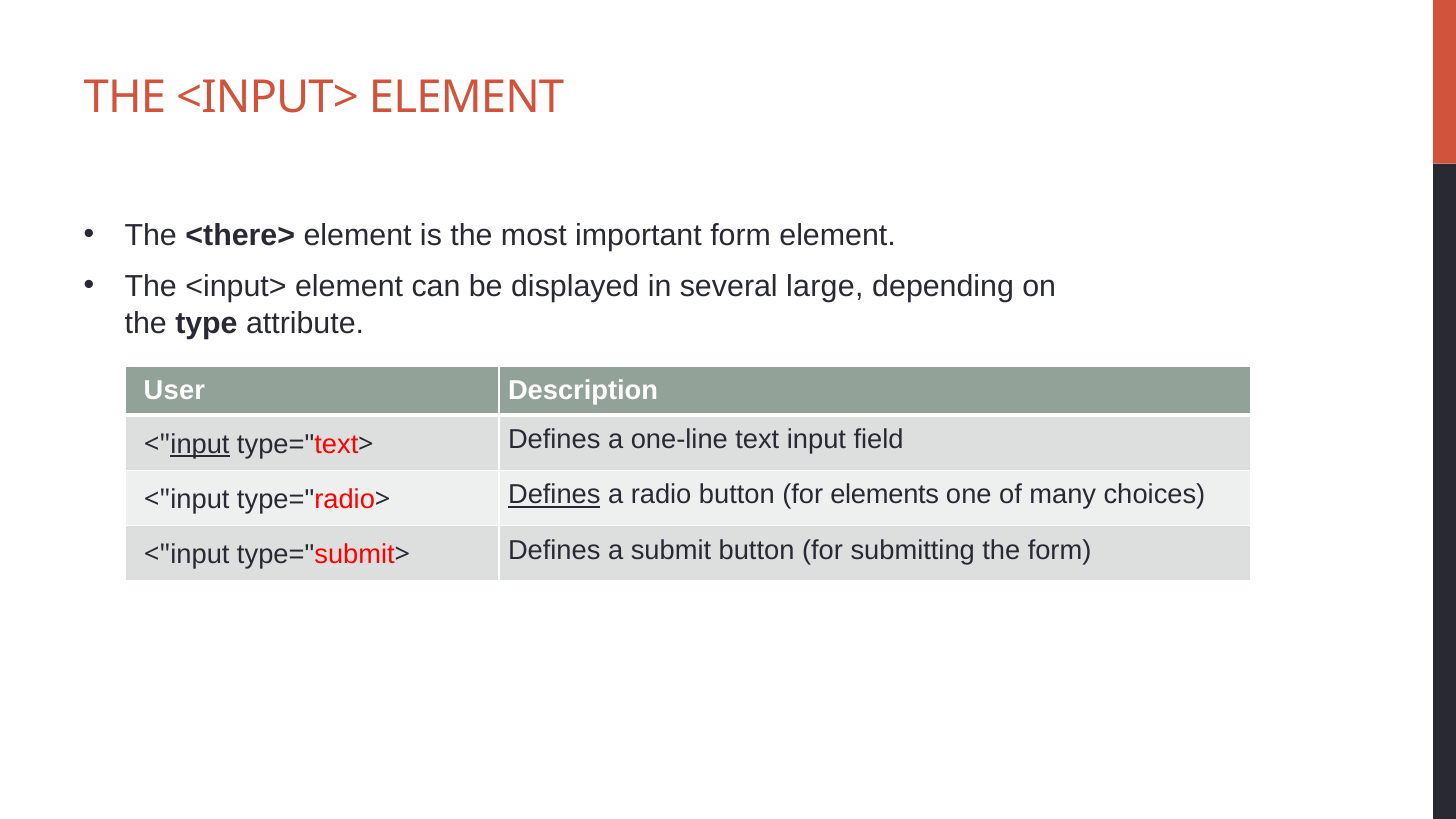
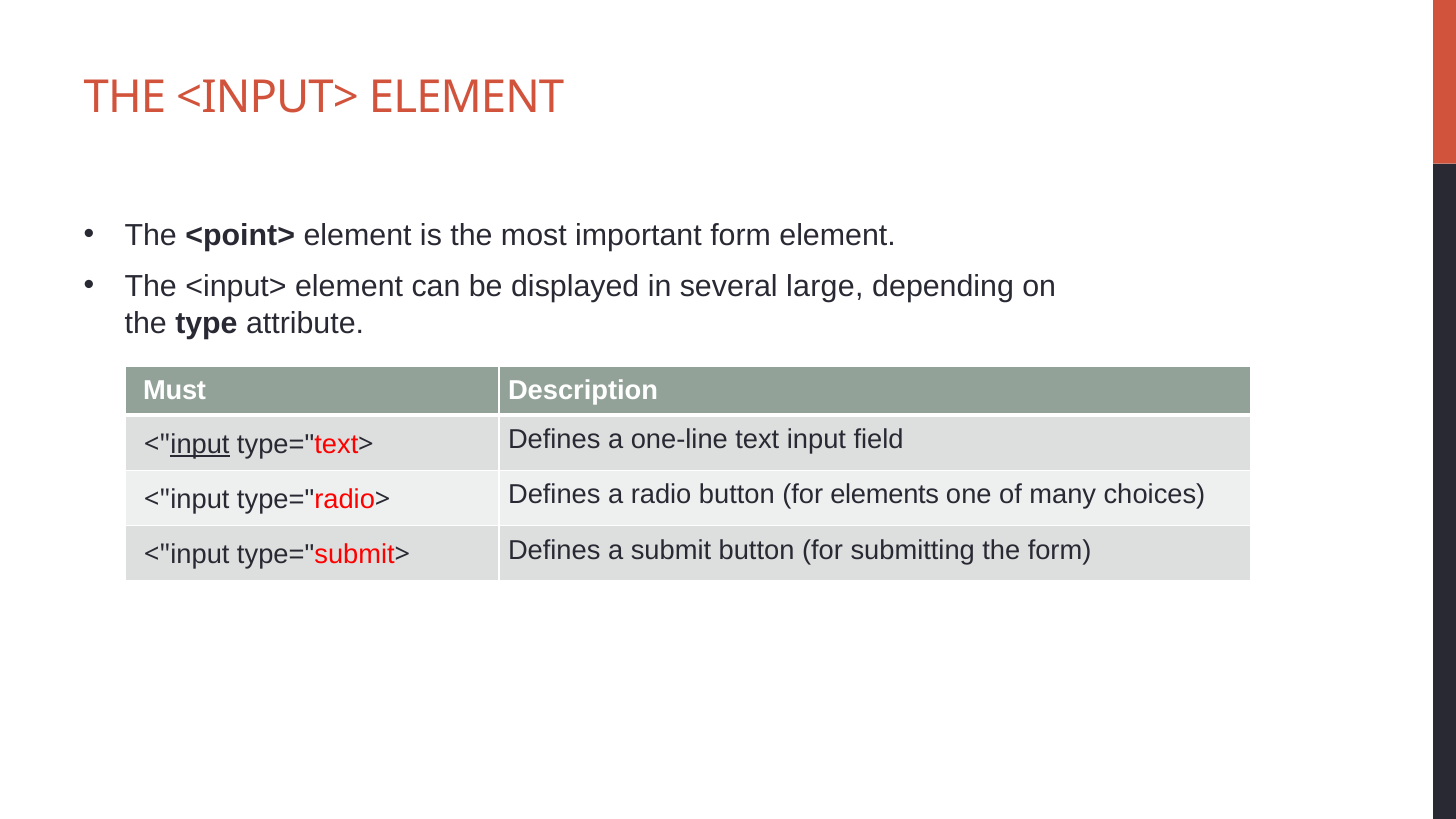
<there>: <there> -> <point> (240, 235)
User: User -> Must (175, 391)
Defines underline: present -> none (554, 495)
